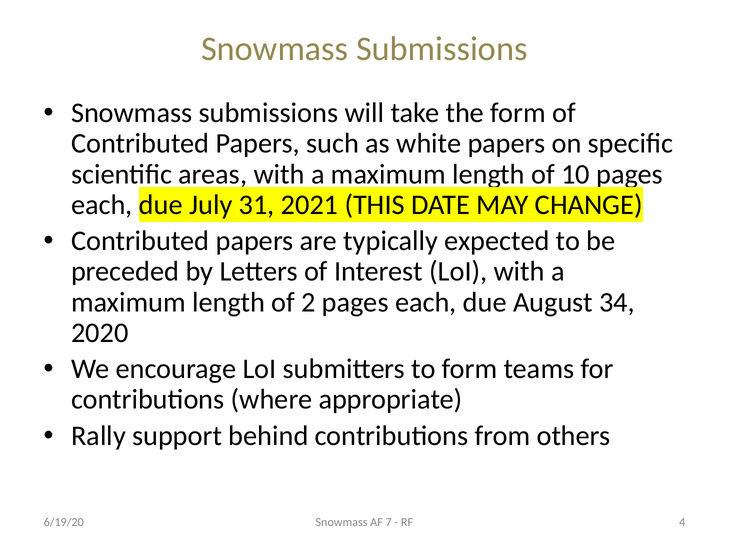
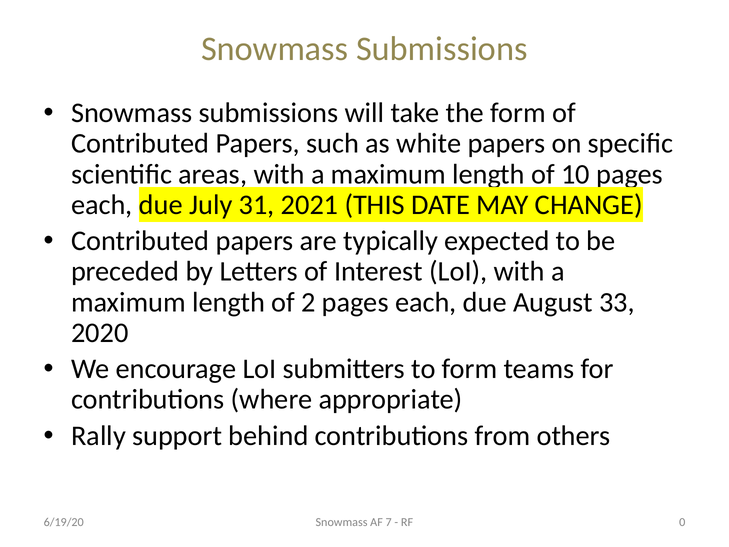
34: 34 -> 33 (617, 302)
4: 4 -> 0 (682, 522)
